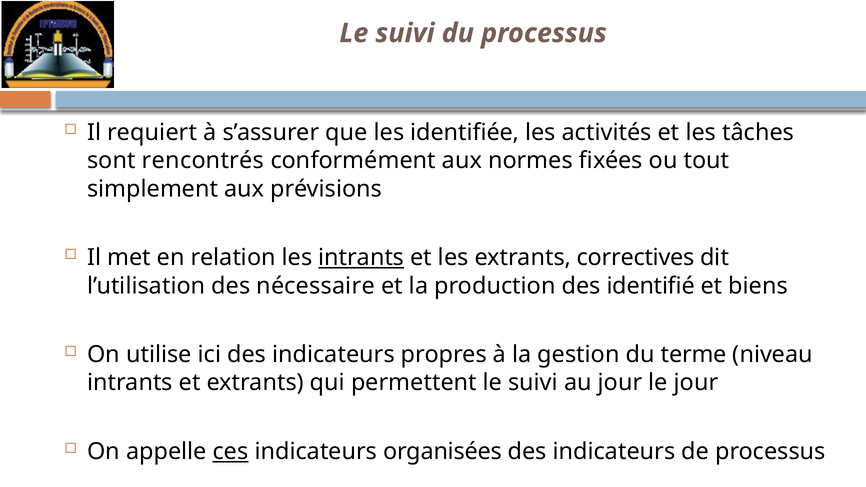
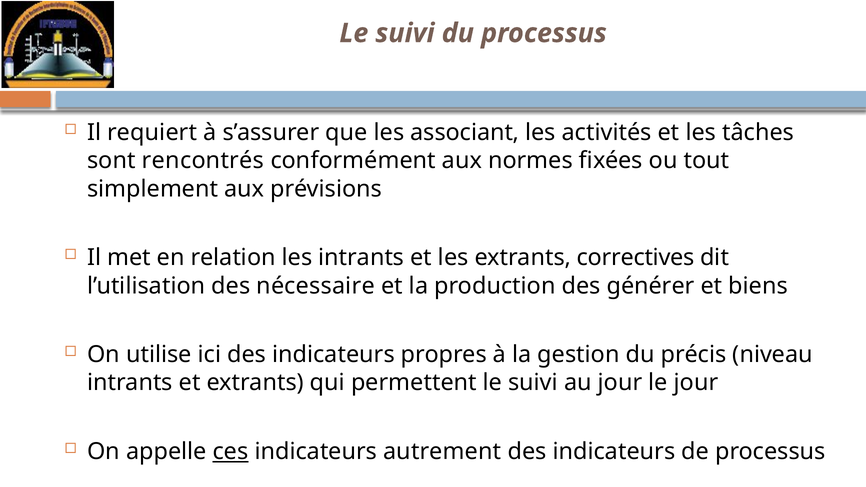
identifiée: identifiée -> associant (465, 133)
intrants underline: present -> none (361, 258)
identifié: identifié -> générer (651, 286)
terme: terme -> précis (694, 355)
organisées: organisées -> autrement (442, 452)
